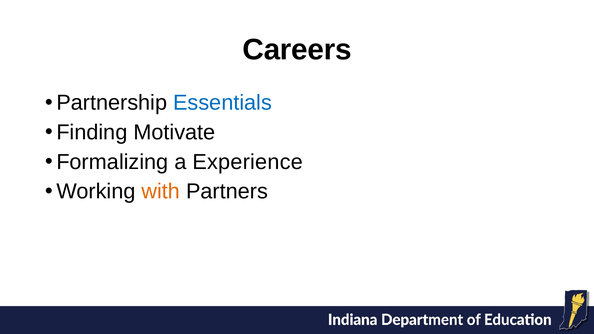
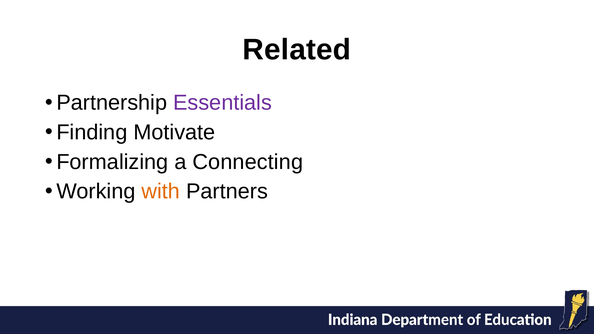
Careers: Careers -> Related (297, 50)
Essentials colour: blue -> purple (223, 103)
Experience: Experience -> Connecting (248, 162)
